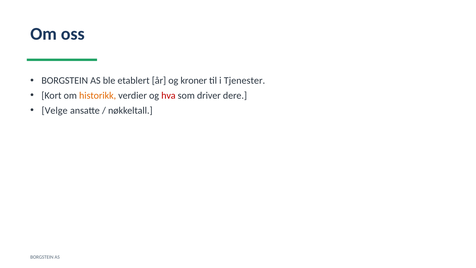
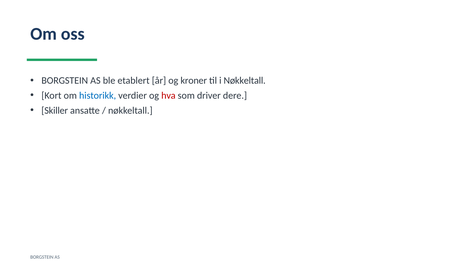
i Tjenester: Tjenester -> Nøkkeltall (245, 81)
historikk colour: orange -> blue (98, 96)
Velge: Velge -> Skiller (55, 110)
